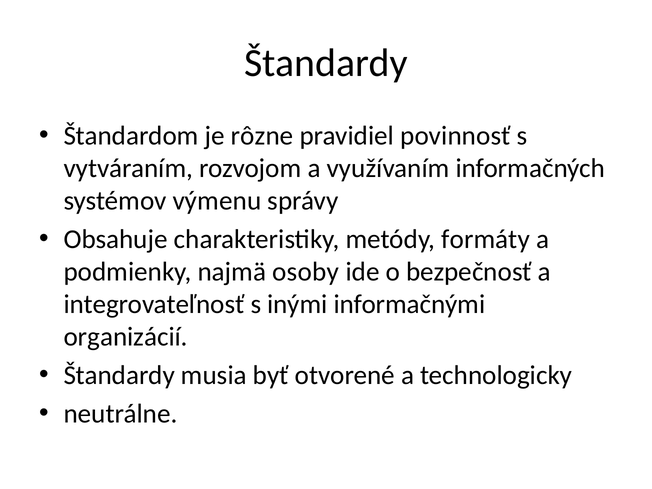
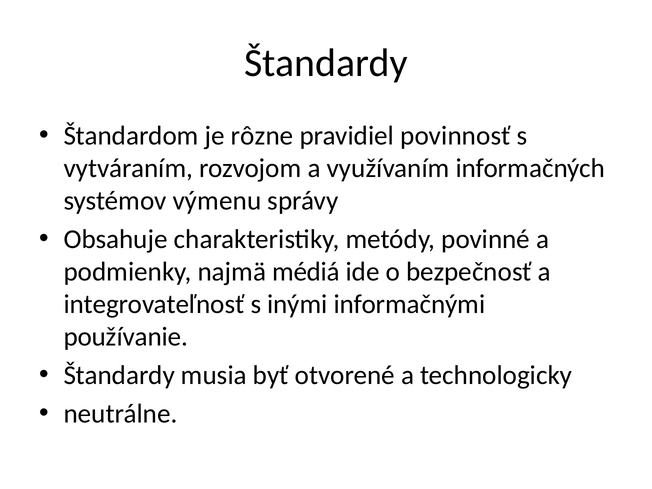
formáty: formáty -> povinné (486, 239)
osoby: osoby -> médiá (306, 272)
organizácií: organizácií -> používanie (126, 337)
